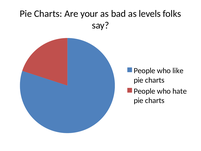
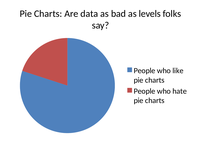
your: your -> data (89, 14)
